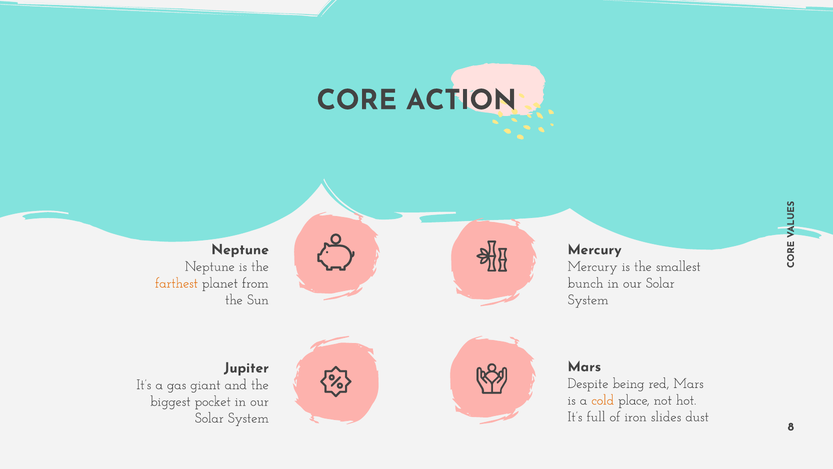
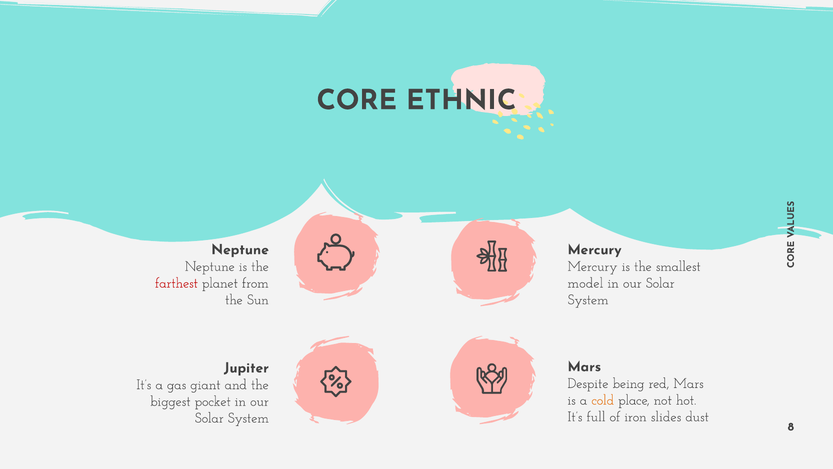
ACTION: ACTION -> ETHNIC (461, 100)
farthest colour: orange -> red (176, 283)
bunch: bunch -> model (585, 283)
